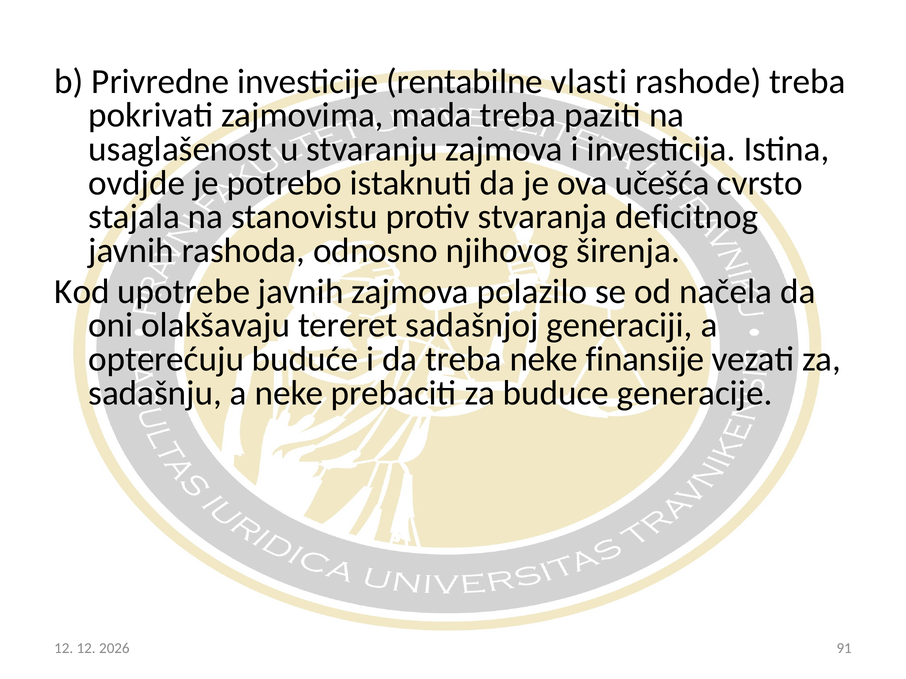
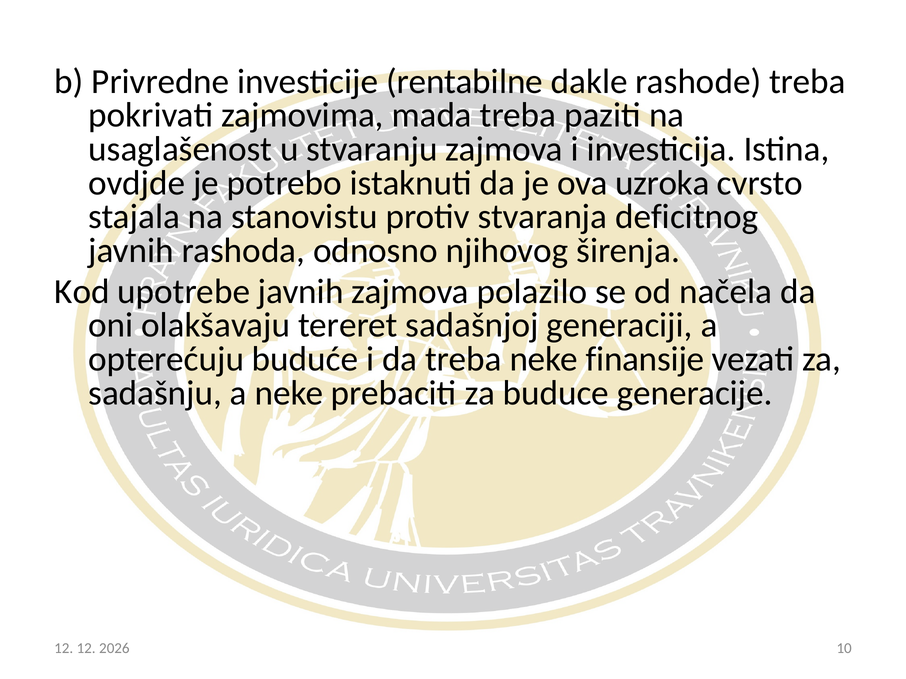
vlasti: vlasti -> dakle (589, 81)
učešća: učešća -> uzroka (662, 183)
91: 91 -> 10 (844, 649)
